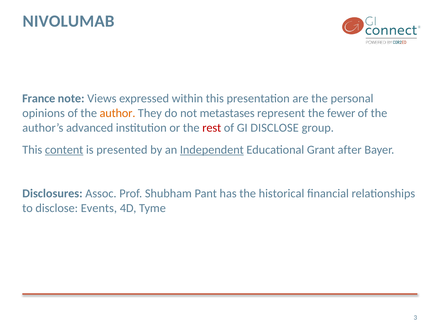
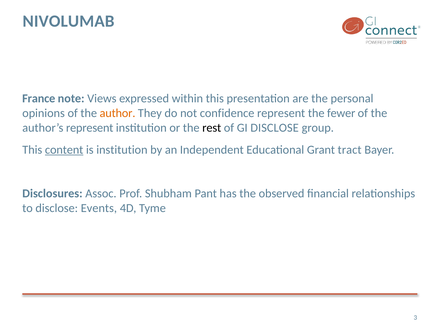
metastases: metastases -> confidence (227, 113)
author’s advanced: advanced -> represent (90, 128)
rest colour: red -> black (212, 128)
is presented: presented -> institution (122, 150)
Independent underline: present -> none (212, 150)
after: after -> tract (350, 150)
historical: historical -> observed (282, 194)
